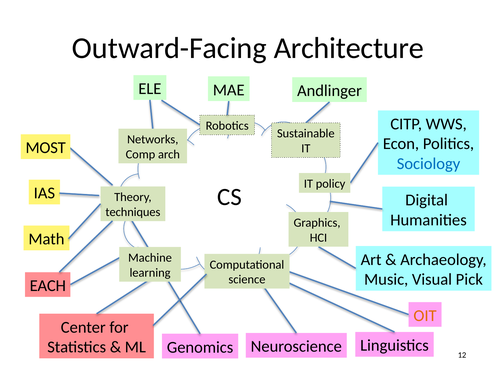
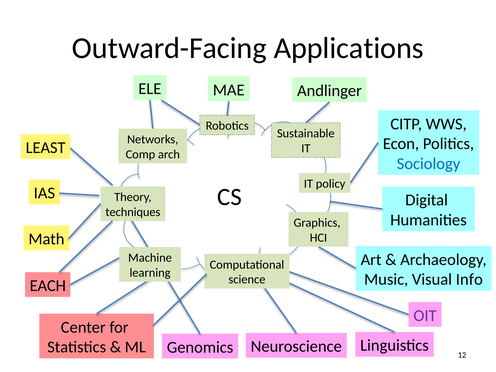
Architecture: Architecture -> Applications (349, 48)
MOST: MOST -> LEAST (46, 148)
Pick: Pick -> Info (469, 279)
OIT colour: orange -> purple (425, 316)
